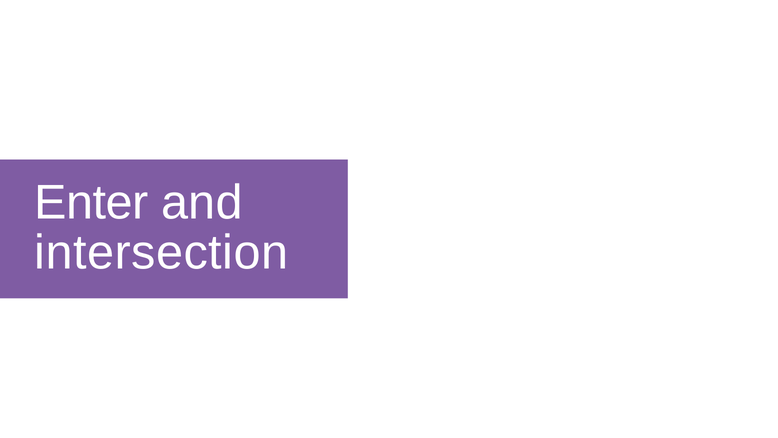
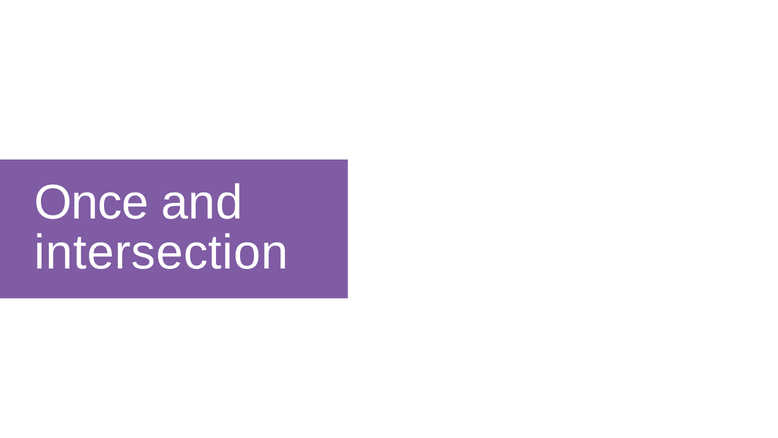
Enter: Enter -> Once (91, 202)
